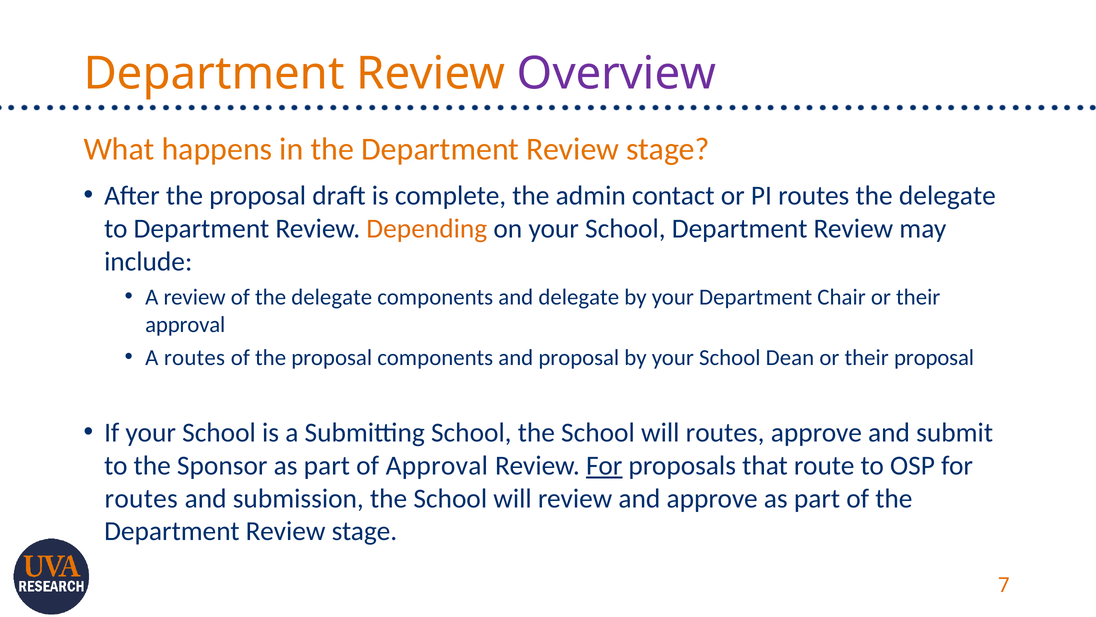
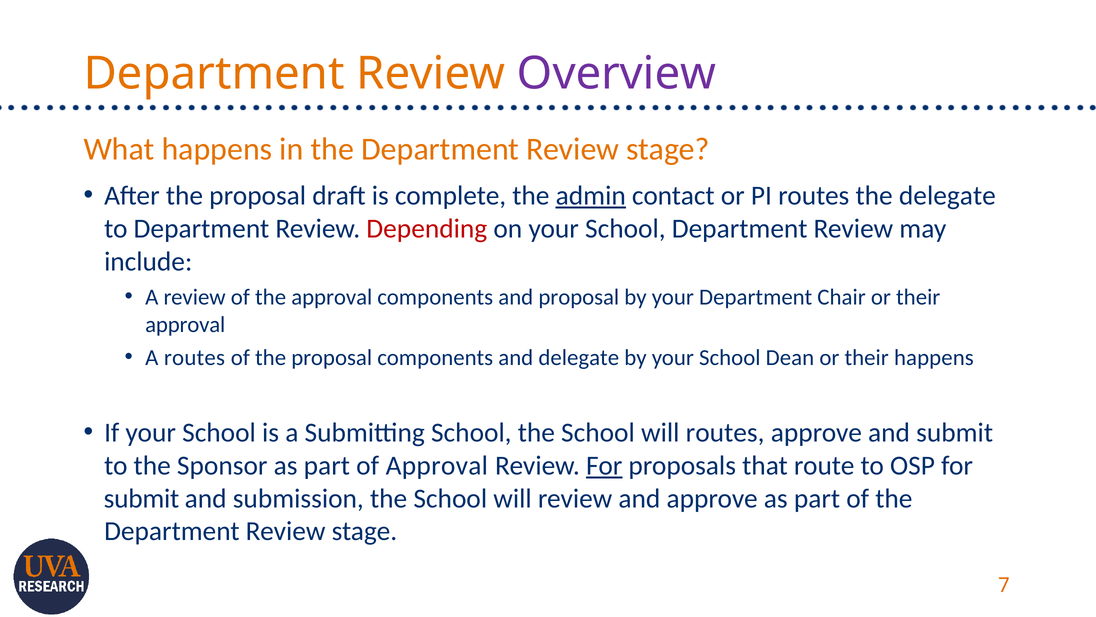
admin underline: none -> present (591, 196)
Depending colour: orange -> red (427, 229)
of the delegate: delegate -> approval (332, 297)
and delegate: delegate -> proposal (579, 297)
and proposal: proposal -> delegate (579, 357)
their proposal: proposal -> happens (934, 357)
routes: routes -> submit (141, 498)
